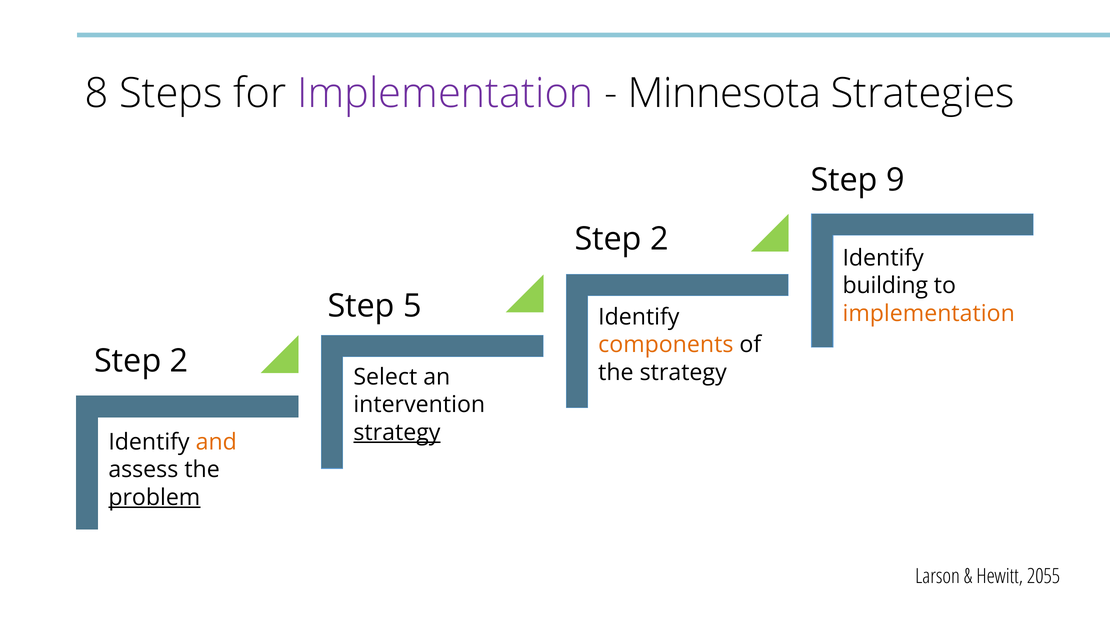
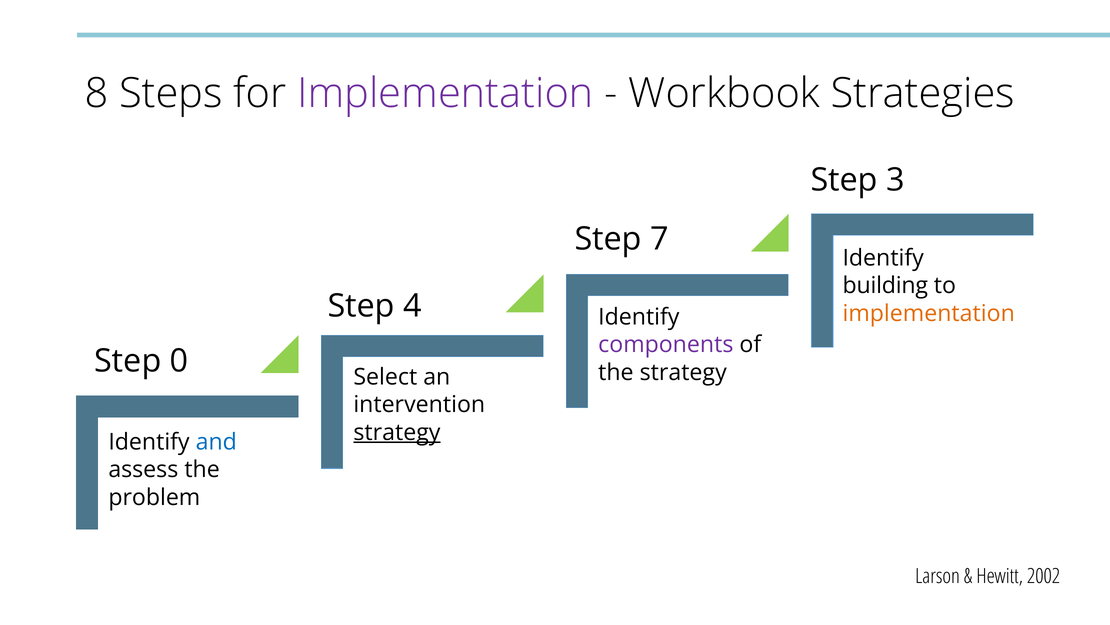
Minnesota: Minnesota -> Workbook (724, 93)
9: 9 -> 3 (895, 180)
2: 2 -> 7 (659, 239)
5: 5 -> 4 (412, 306)
components colour: orange -> purple (666, 344)
2: 2 -> 0 (179, 361)
and colour: orange -> blue (216, 441)
problem underline: present -> none (154, 497)
2055: 2055 -> 2002 (1044, 576)
